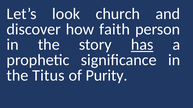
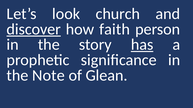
discover underline: none -> present (34, 29)
Titus: Titus -> Note (48, 76)
Purity: Purity -> Glean (107, 76)
